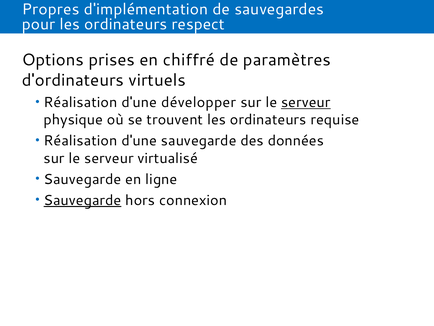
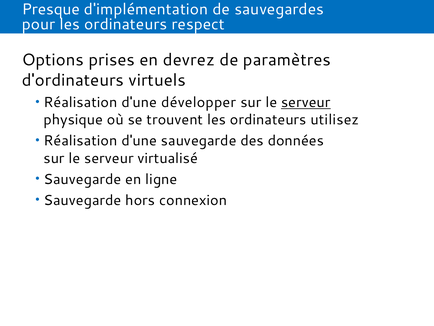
Propres: Propres -> Presque (51, 9)
chiffré: chiffré -> devrez (189, 60)
requise: requise -> utilisez (335, 120)
Sauvegarde underline: present -> none (82, 200)
